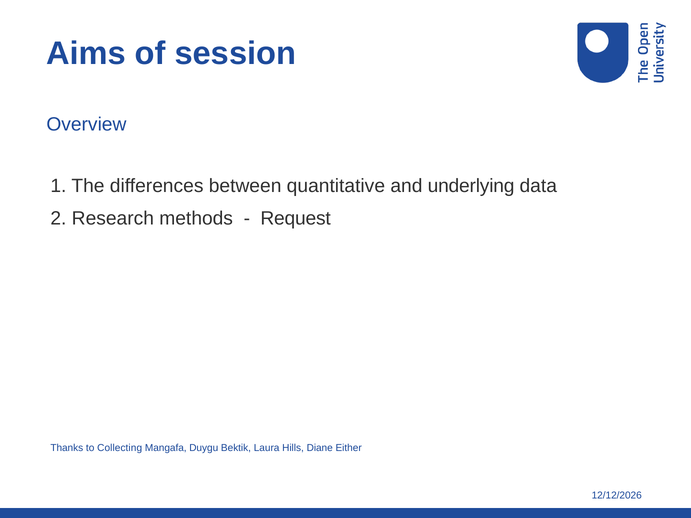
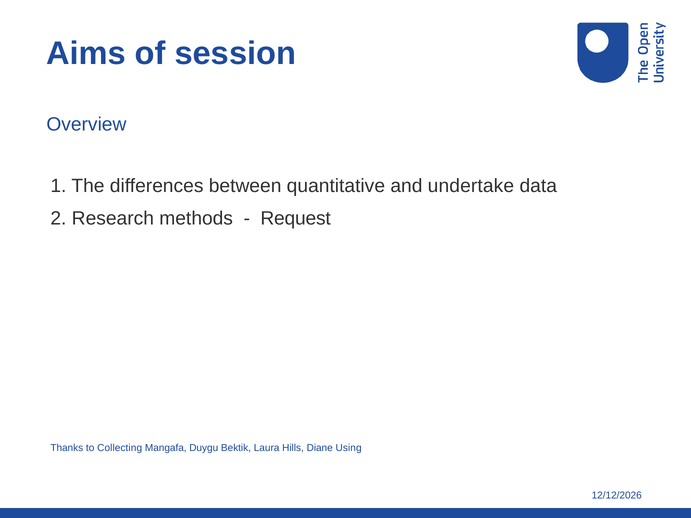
underlying: underlying -> undertake (471, 186)
Either: Either -> Using (349, 448)
